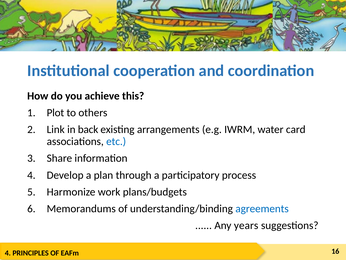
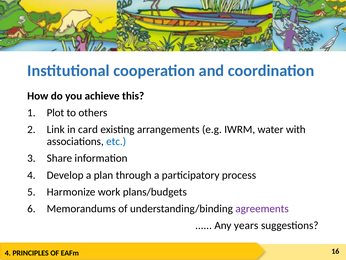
back: back -> card (88, 129)
card: card -> with (296, 129)
agreements colour: blue -> purple (262, 208)
